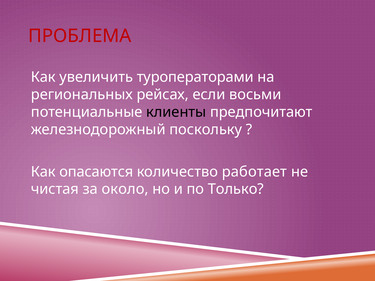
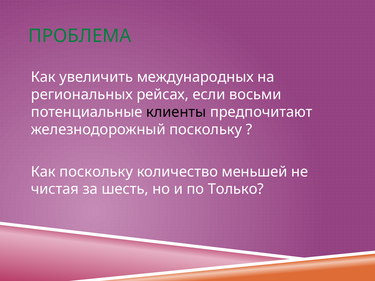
ПРОБЛЕМА colour: red -> green (80, 36)
туроператорами: туроператорами -> международных (195, 77)
Как опасаются: опасаются -> поскольку (96, 172)
работает: работает -> меньшей (255, 172)
около: около -> шесть (125, 189)
